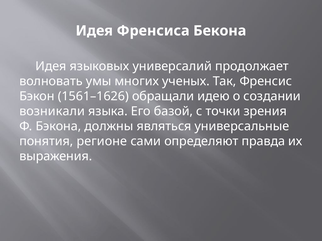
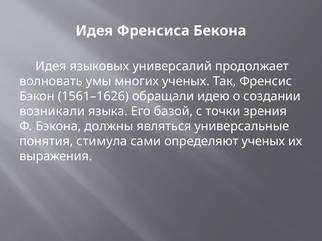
регионе: регионе -> стимула (102, 142)
определяют правда: правда -> ученых (263, 142)
